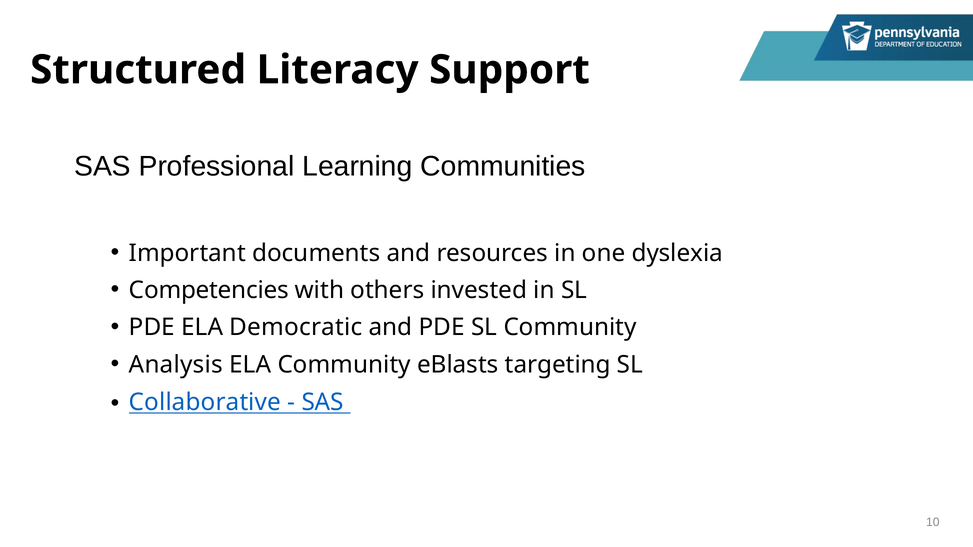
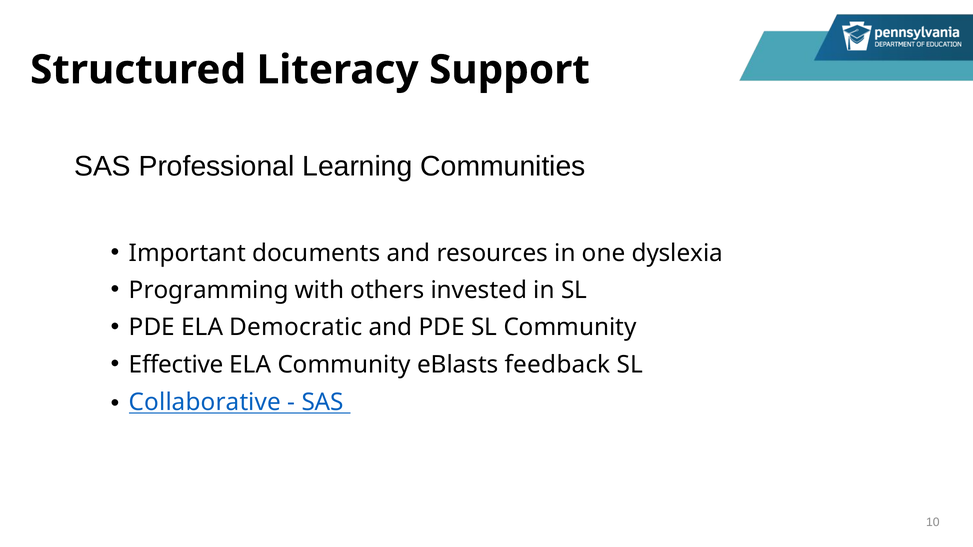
Competencies: Competencies -> Programming (209, 290)
Analysis: Analysis -> Effective (176, 365)
targeting: targeting -> feedback (558, 365)
